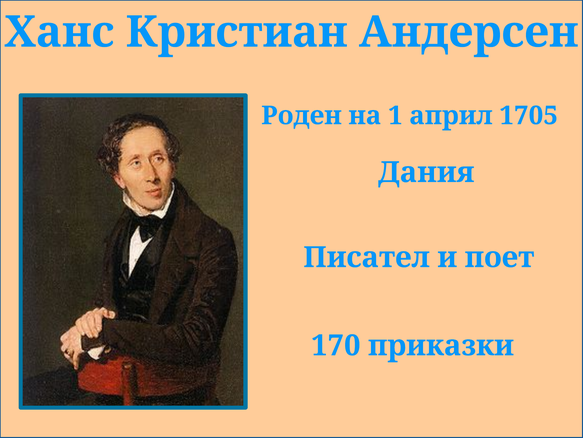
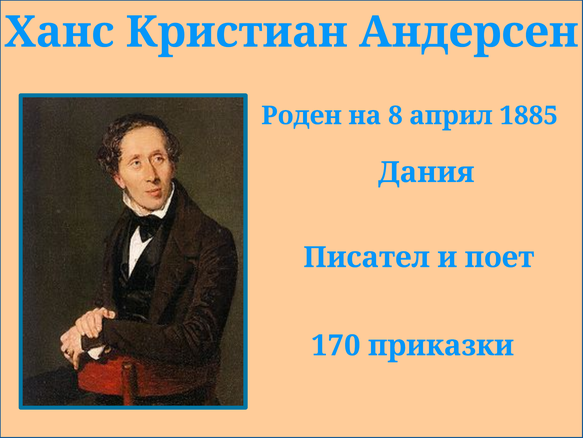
1: 1 -> 8 (395, 115)
1705: 1705 -> 1885 (529, 115)
